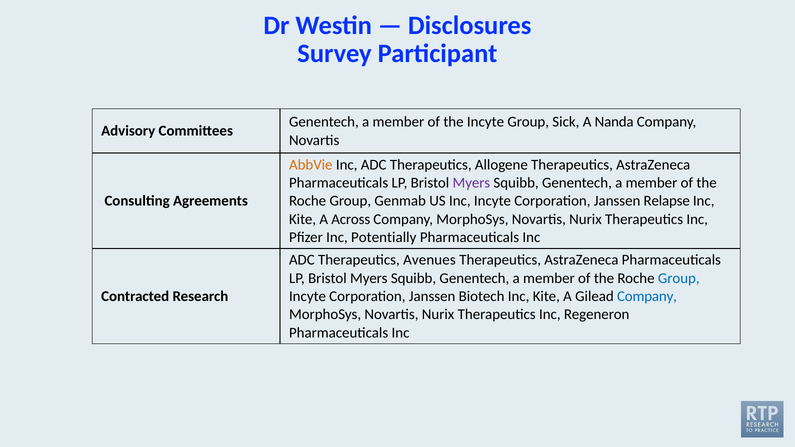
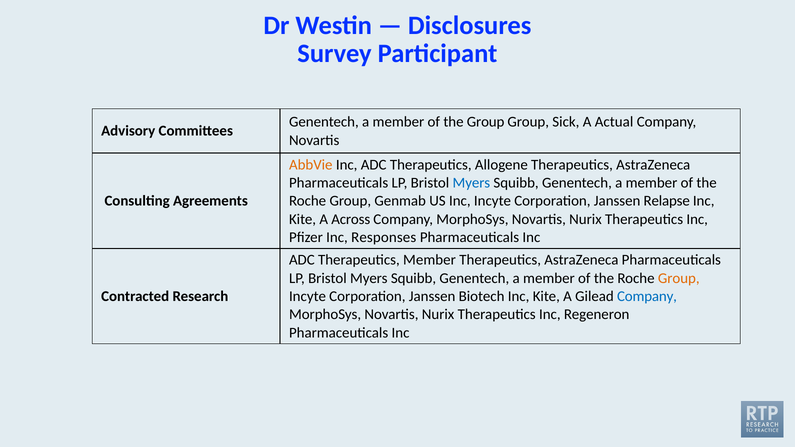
the Incyte: Incyte -> Group (486, 122)
Nanda: Nanda -> Actual (614, 122)
Myers colour: purple -> blue (471, 183)
Potentially: Potentially -> Responses (384, 237)
Therapeutics Avenues: Avenues -> Member (430, 260)
Group colour: blue -> orange (679, 278)
